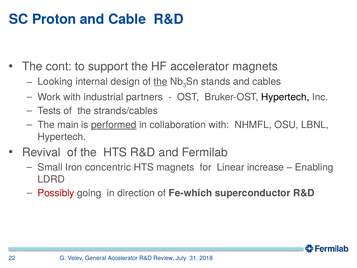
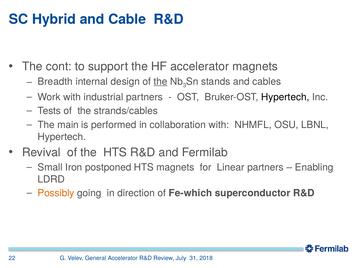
Proton: Proton -> Hybrid (54, 19)
Looking: Looking -> Breadth (55, 81)
performed underline: present -> none (114, 125)
concentric: concentric -> postponed (108, 167)
Linear increase: increase -> partners (265, 167)
Possibly colour: red -> orange (56, 193)
